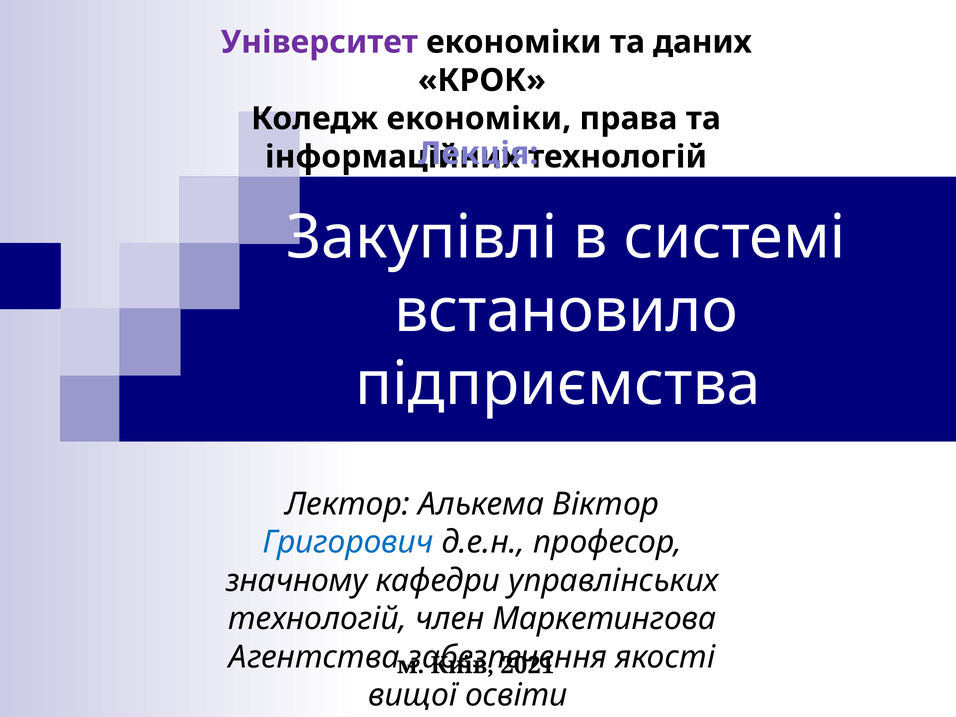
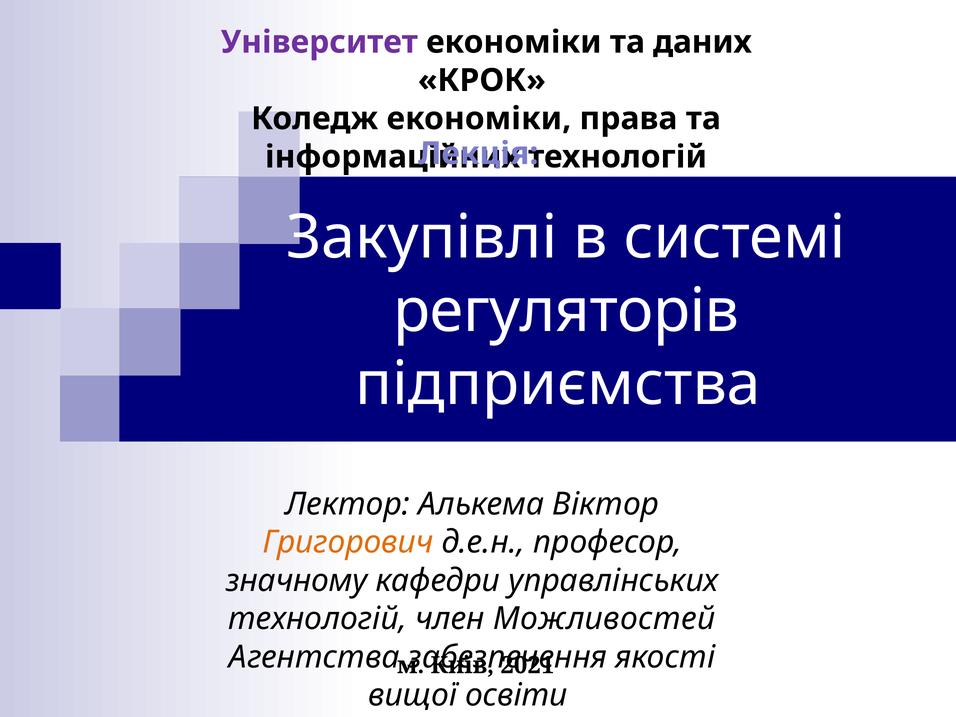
встановило: встановило -> регуляторів (566, 311)
Григорович colour: blue -> orange (348, 542)
Маркетингова: Маркетингова -> Можливостей (604, 619)
